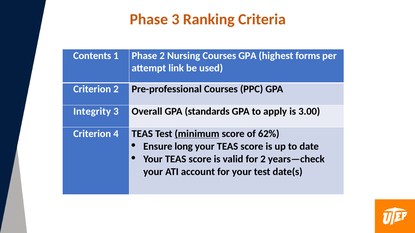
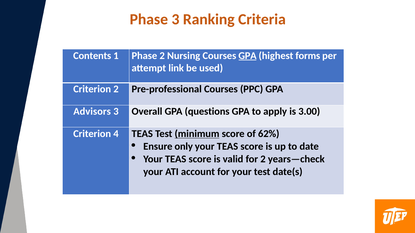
GPA underline: none -> present (247, 56)
Integrity: Integrity -> Advisors (92, 112)
standards: standards -> questions (207, 112)
long: long -> only (184, 147)
